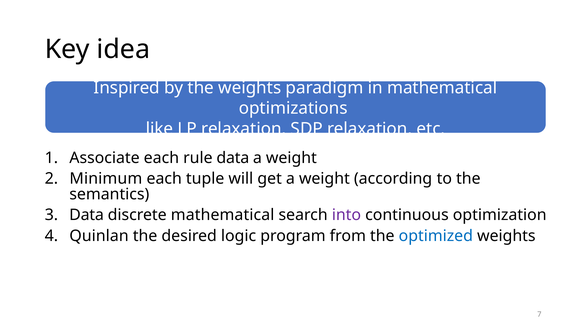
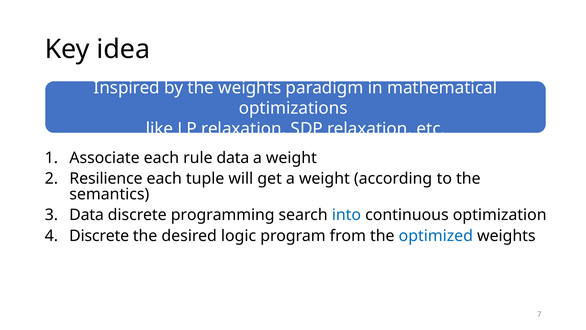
Minimum: Minimum -> Resilience (106, 179)
discrete mathematical: mathematical -> programming (223, 215)
into colour: purple -> blue (346, 215)
Quinlan: Quinlan -> Discrete (99, 236)
